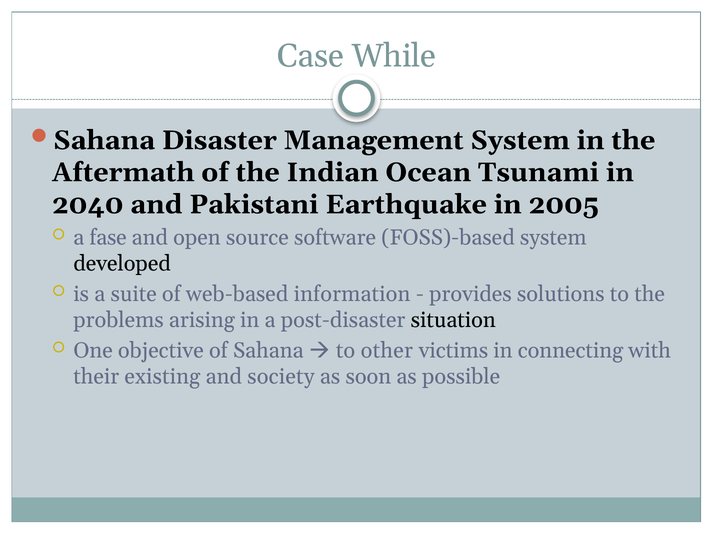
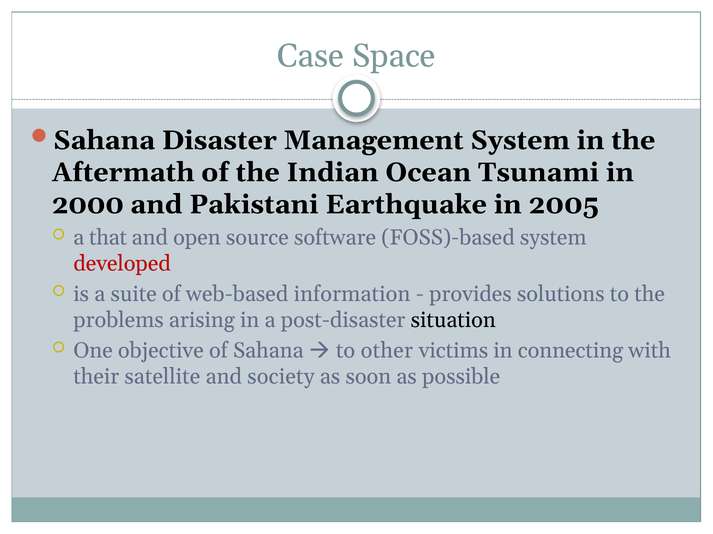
While: While -> Space (394, 56)
2040: 2040 -> 2000 (88, 205)
fase: fase -> that (108, 238)
developed colour: black -> red (122, 264)
existing: existing -> satellite (162, 377)
